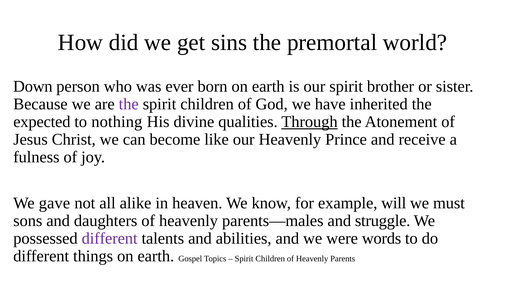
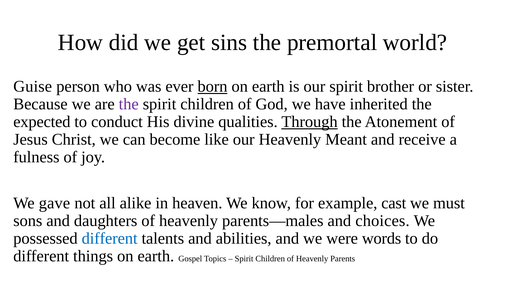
Down: Down -> Guise (33, 86)
born underline: none -> present (213, 86)
nothing: nothing -> conduct (117, 122)
Prince: Prince -> Meant (346, 139)
will: will -> cast (394, 203)
struggle: struggle -> choices (383, 221)
different colour: purple -> blue (110, 238)
